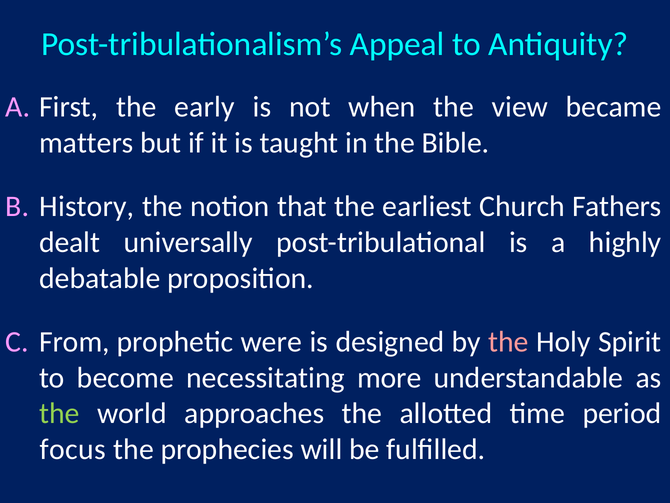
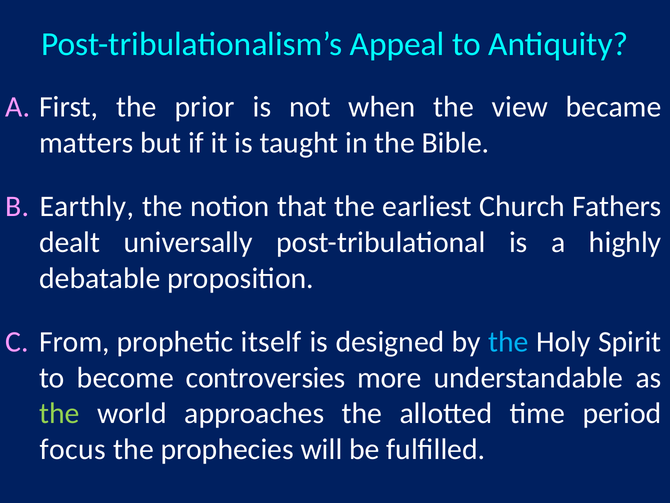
early: early -> prior (205, 107)
History: History -> Earthly (87, 206)
were: were -> itself (271, 342)
the colour: pink -> light blue (509, 342)
necessitating: necessitating -> controversies (266, 377)
